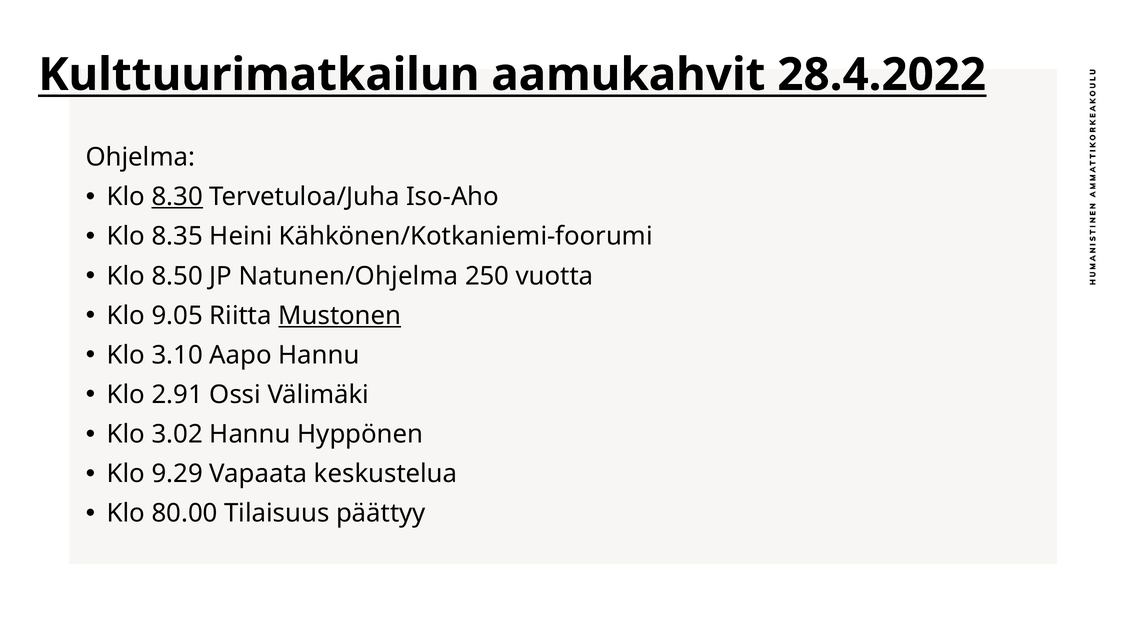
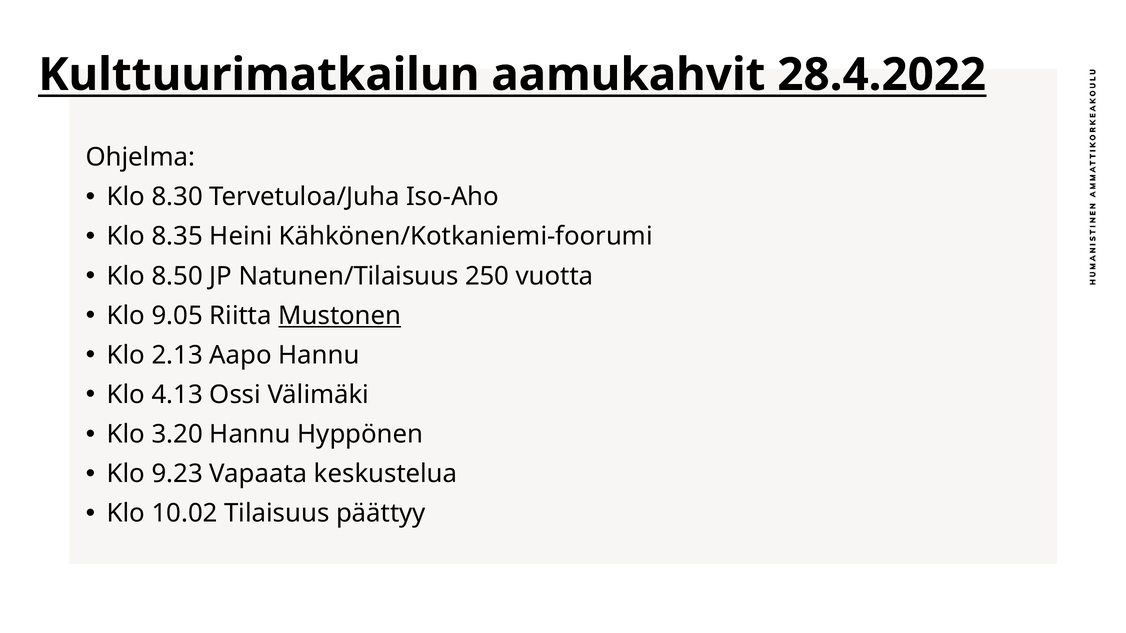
8.30 underline: present -> none (177, 197)
Natunen/Ohjelma: Natunen/Ohjelma -> Natunen/Tilaisuus (349, 276)
3.10: 3.10 -> 2.13 (177, 355)
2.91: 2.91 -> 4.13 (177, 395)
3.02: 3.02 -> 3.20 (177, 435)
9.29: 9.29 -> 9.23 (177, 474)
80.00: 80.00 -> 10.02 (185, 514)
